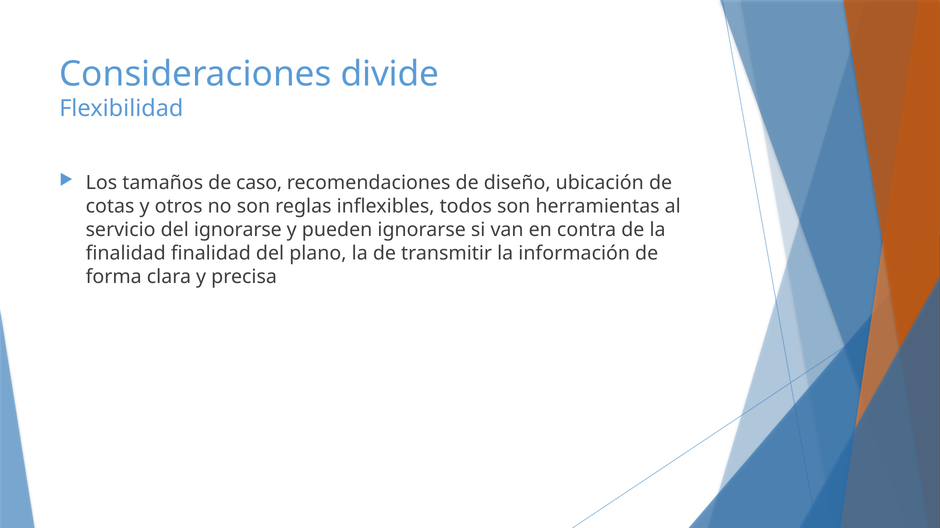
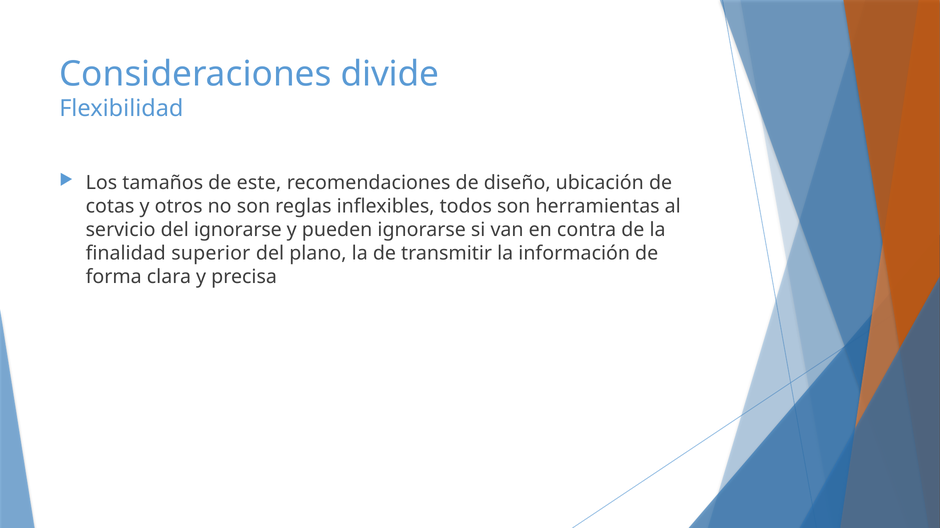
caso: caso -> este (259, 183)
finalidad finalidad: finalidad -> superior (211, 254)
